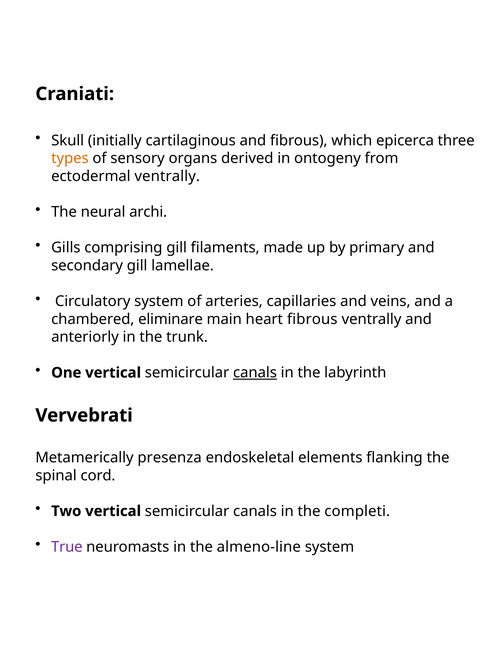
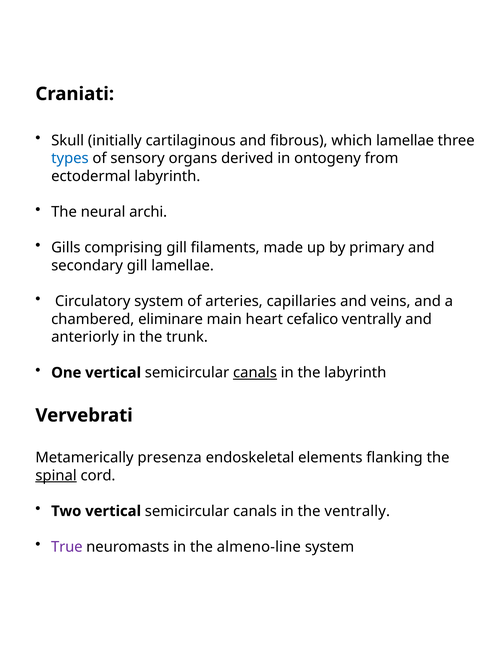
which epicerca: epicerca -> lamellae (405, 140)
types colour: orange -> blue (70, 158)
ectodermal ventrally: ventrally -> labyrinth (167, 176)
heart fibrous: fibrous -> cefalico (312, 319)
spinal underline: none -> present (56, 475)
the completi: completi -> ventrally (357, 511)
